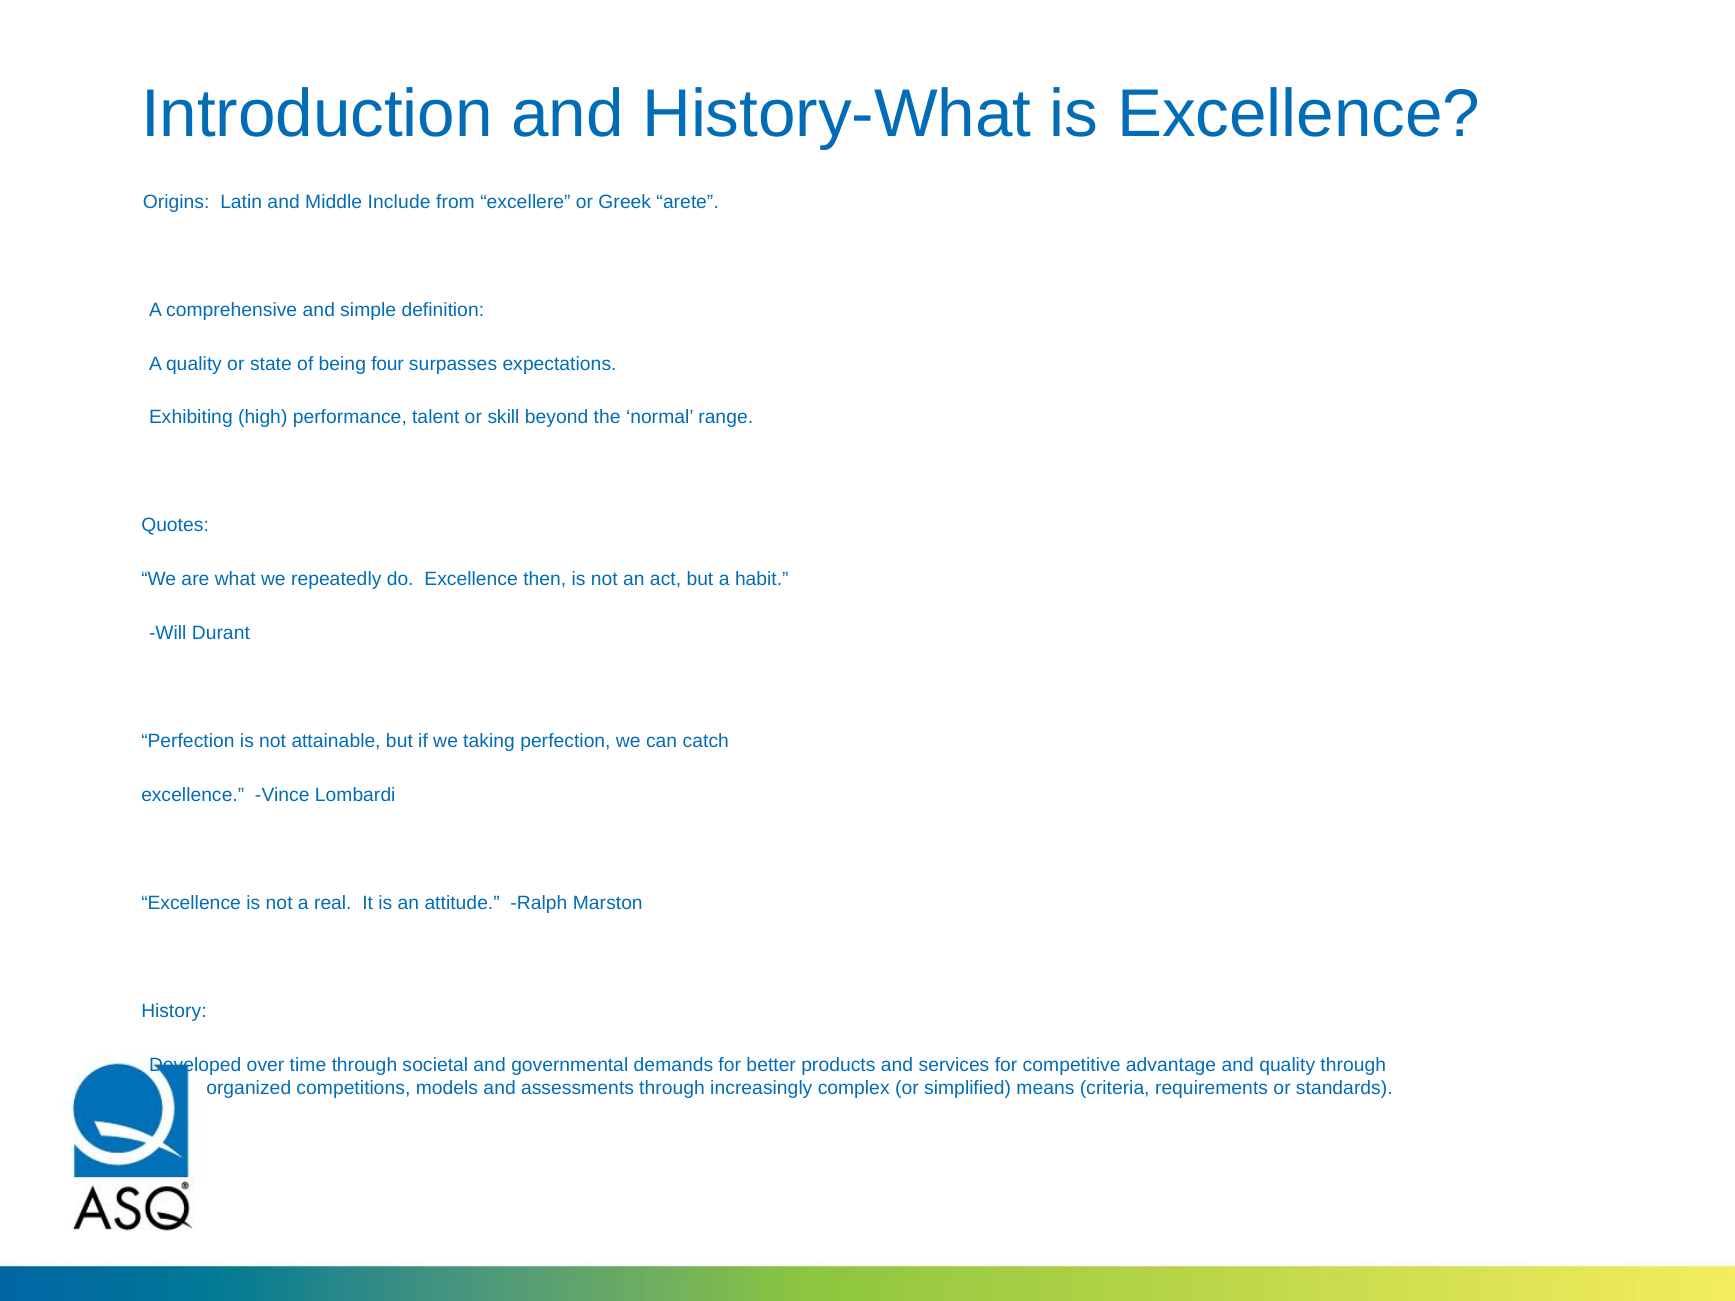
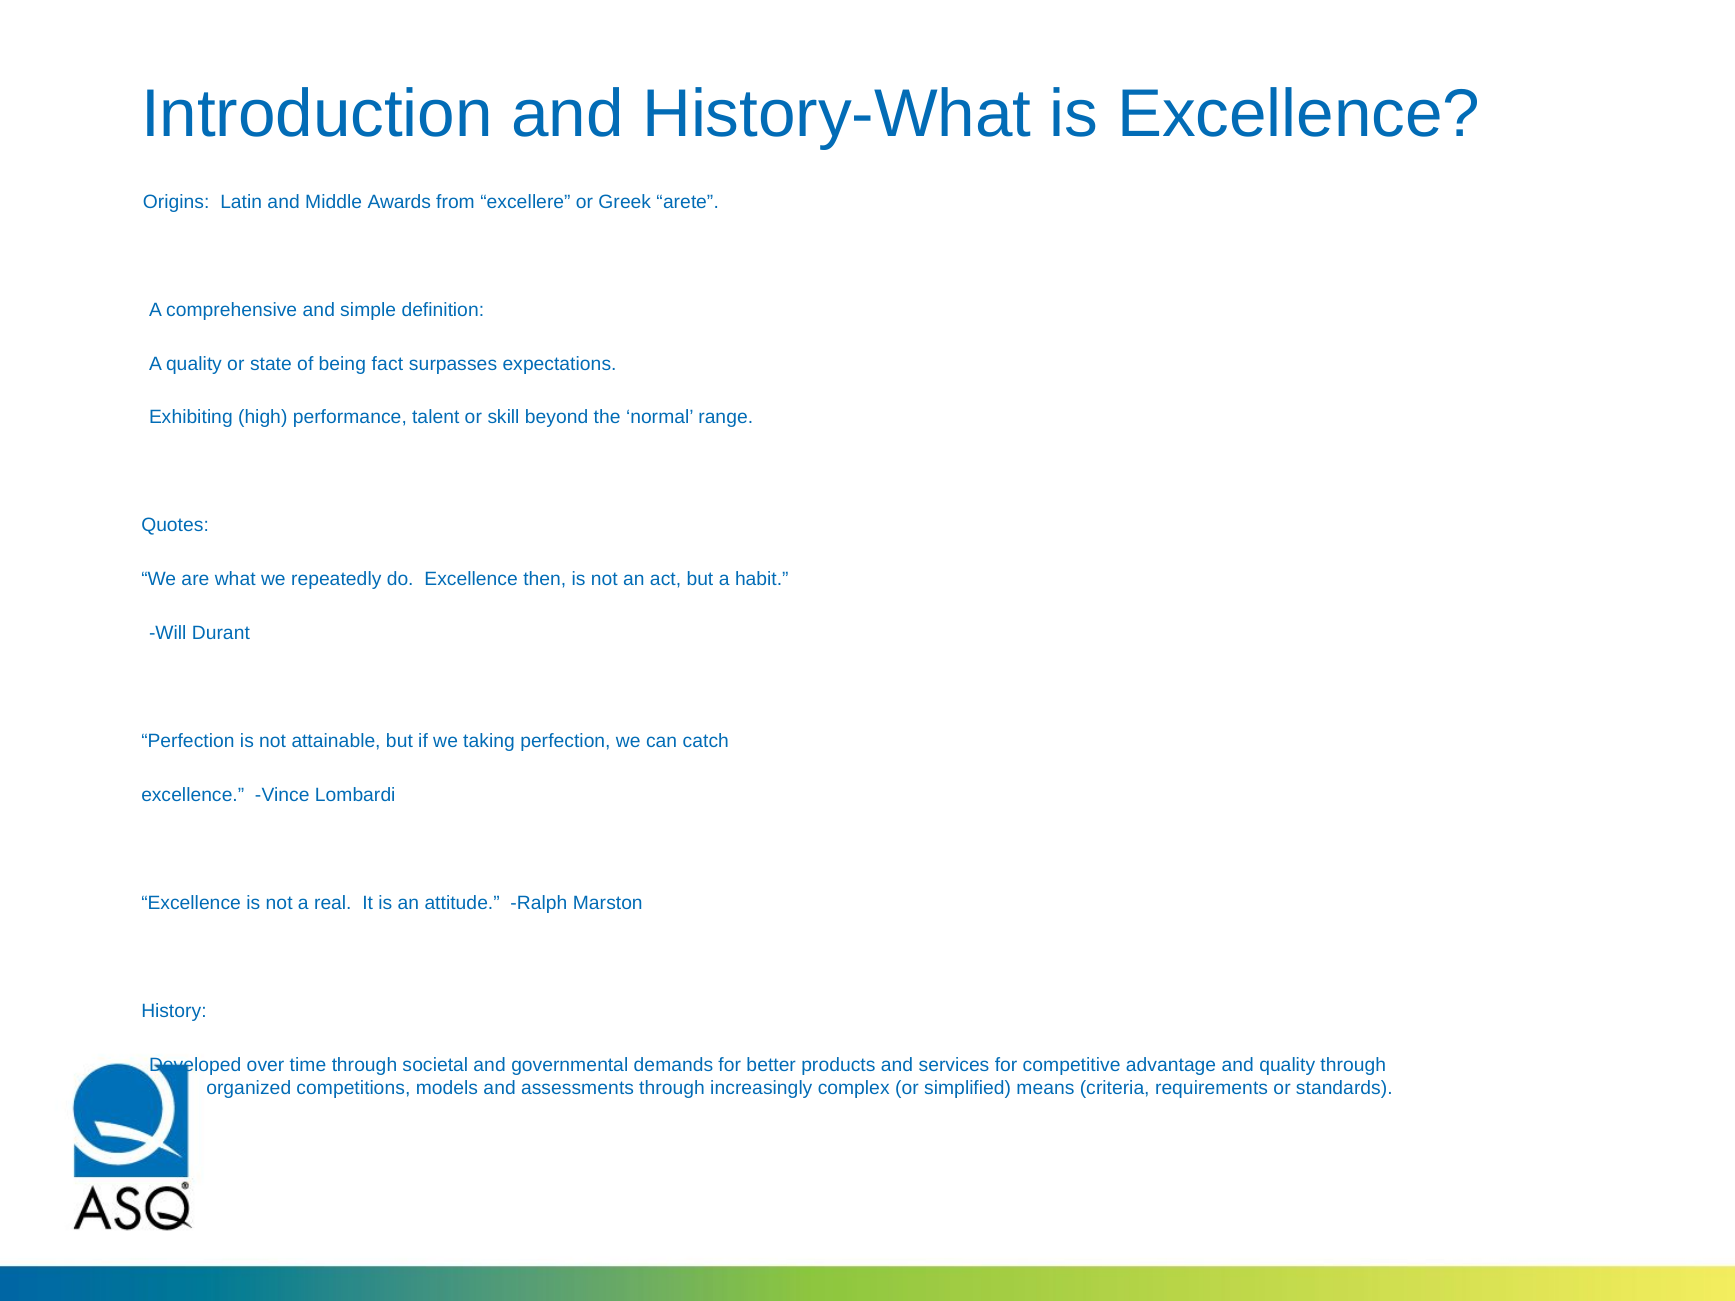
Include: Include -> Awards (399, 202)
four: four -> fact (387, 364)
